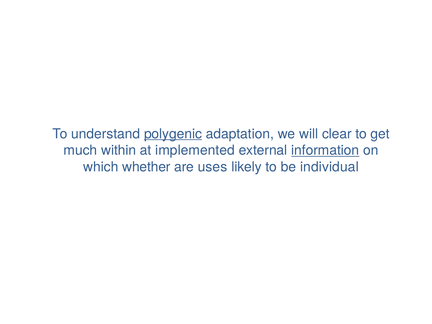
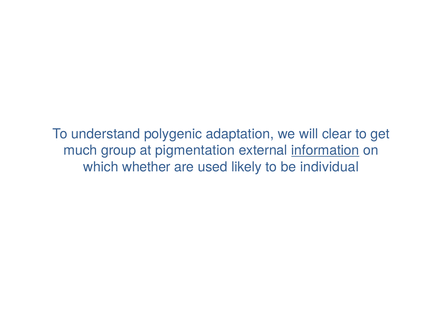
polygenic underline: present -> none (173, 134)
within: within -> group (119, 150)
implemented: implemented -> pigmentation (195, 150)
uses: uses -> used (213, 167)
